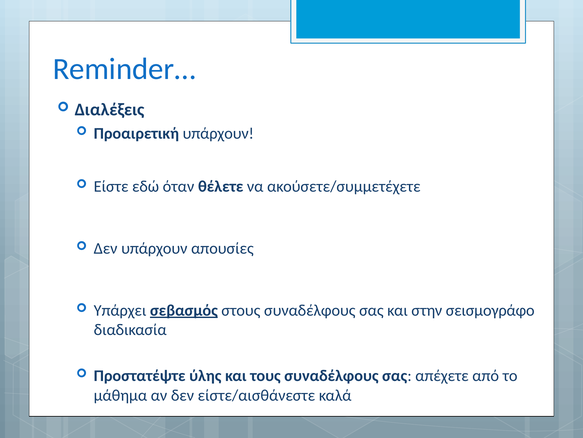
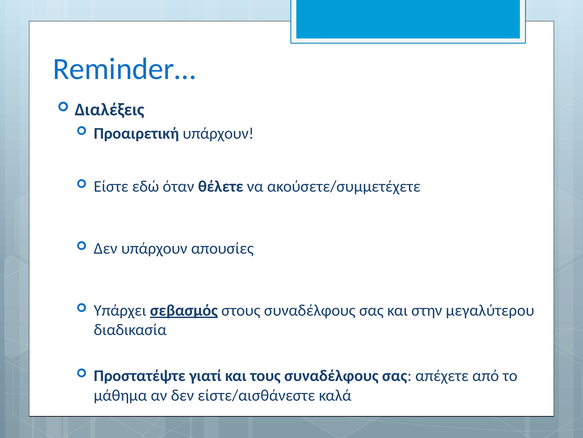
σεισμογράφο: σεισμογράφο -> μεγαλύτερου (490, 310)
ύλης: ύλης -> γιατί (205, 375)
